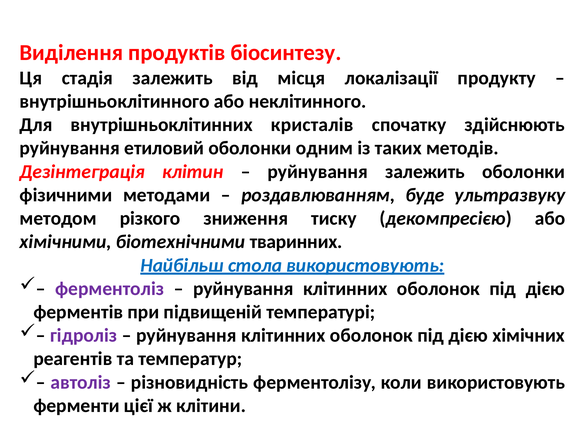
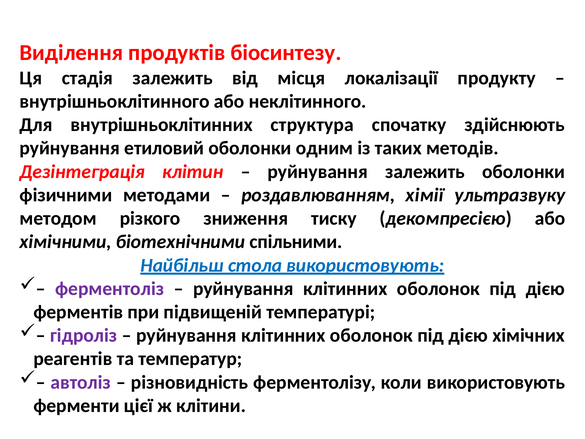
кристалів: кристалів -> структура (312, 125)
буде: буде -> хімії (425, 195)
тваринних: тваринних -> спільними (296, 242)
